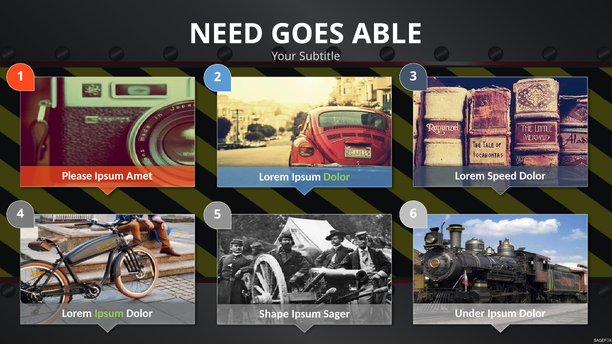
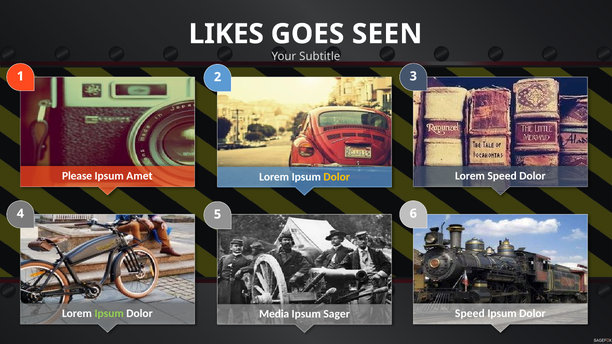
NEED: NEED -> LIKES (226, 34)
ABLE: ABLE -> SEEN (387, 34)
Dolor colour: light green -> yellow (337, 177)
Under: Under -> Speed (470, 314)
Shape: Shape -> Media (274, 314)
